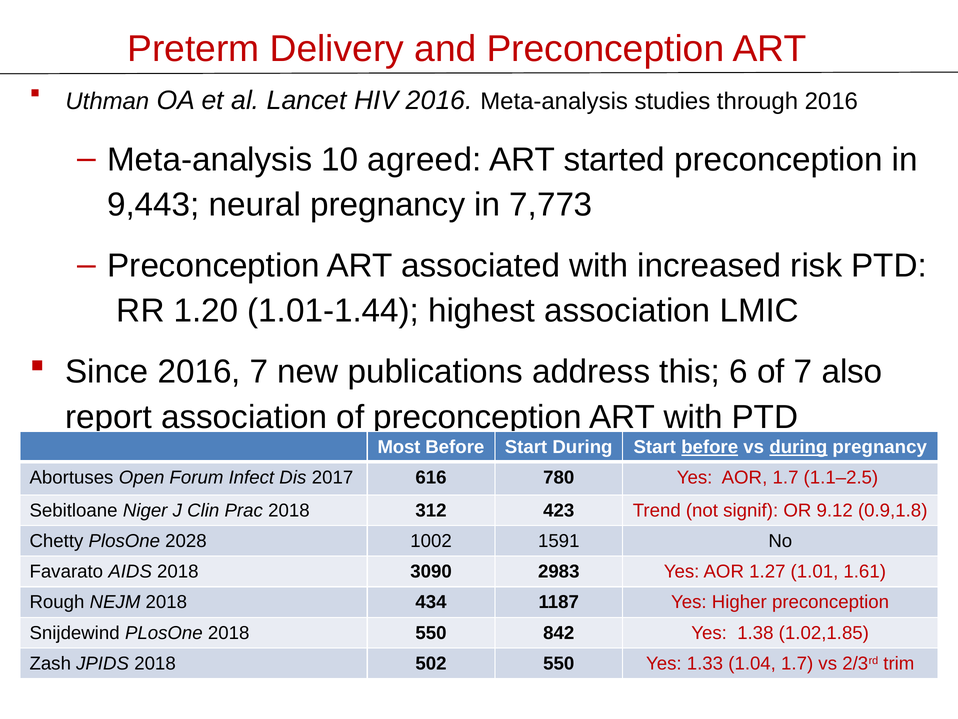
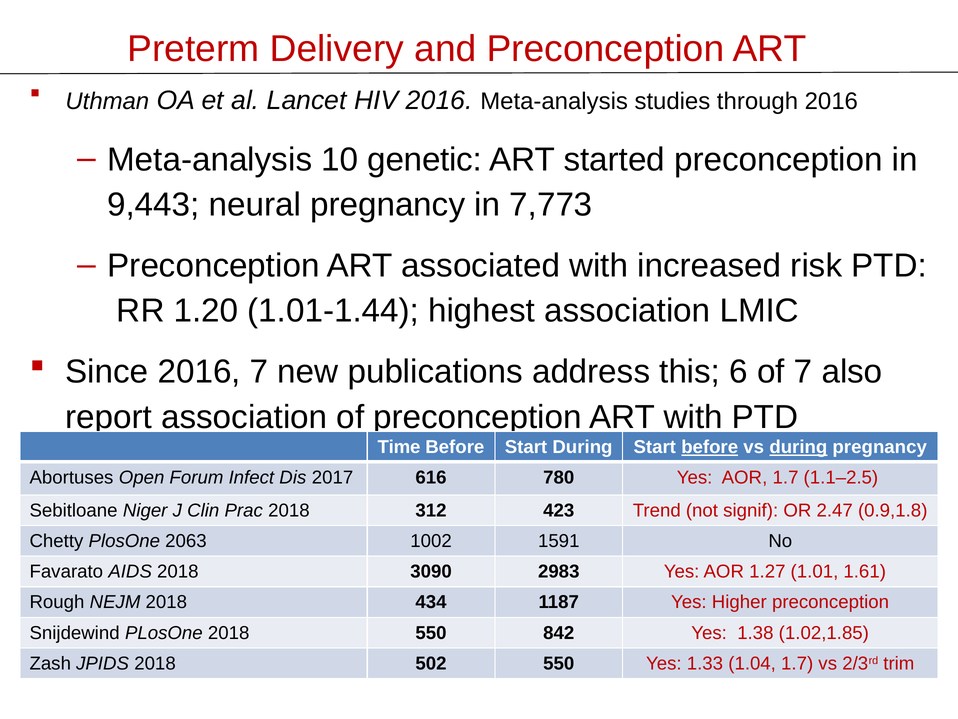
agreed: agreed -> genetic (425, 160)
Most: Most -> Time (399, 447)
9.12: 9.12 -> 2.47 (835, 510)
2028: 2028 -> 2063 (186, 541)
